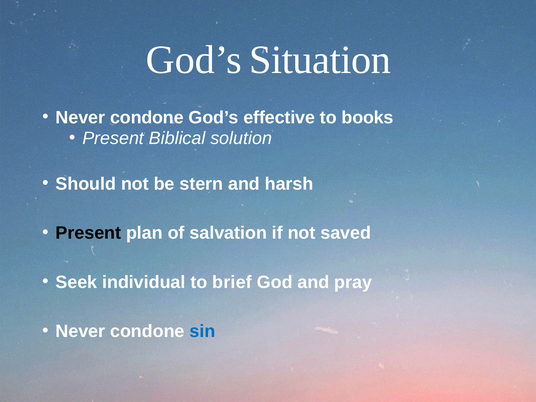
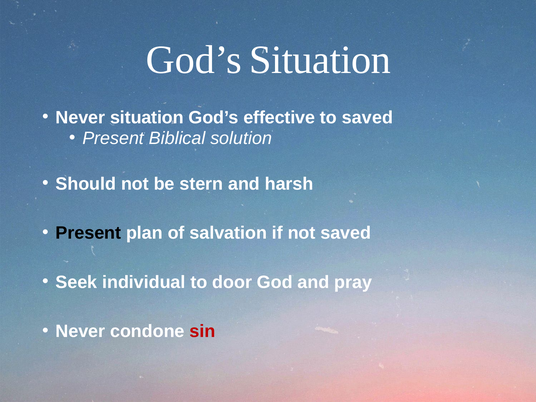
condone: condone -> situation (147, 118)
to books: books -> saved (367, 118)
brief: brief -> door (232, 282)
sin colour: blue -> red (202, 331)
